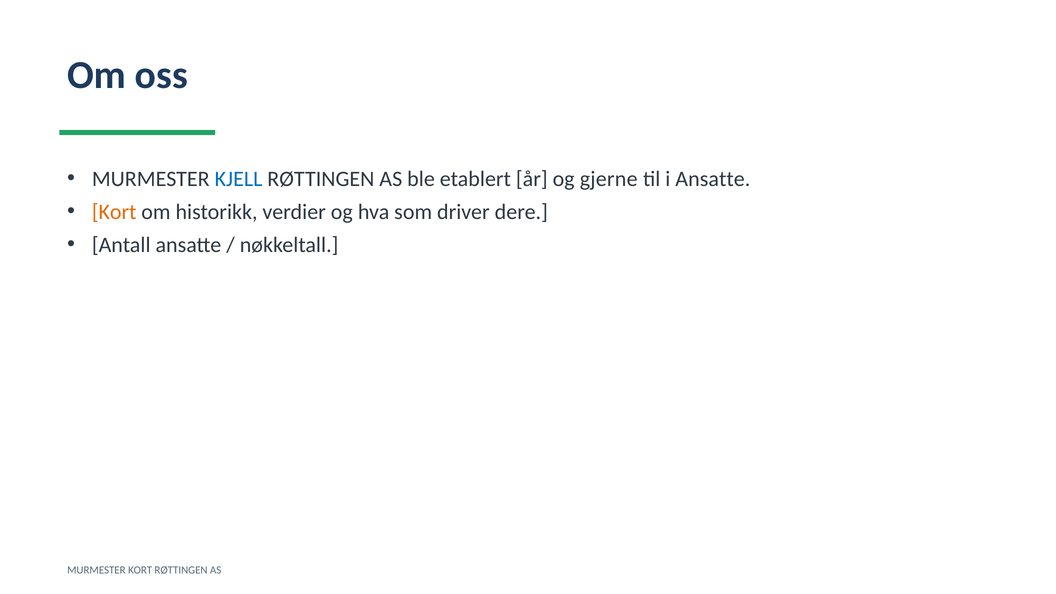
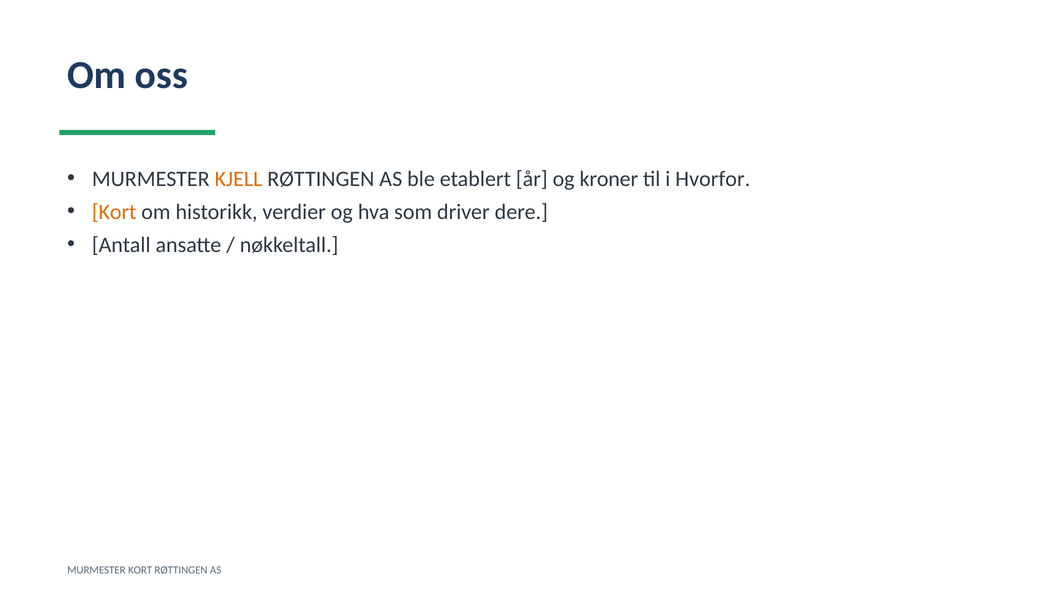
KJELL colour: blue -> orange (239, 179)
gjerne: gjerne -> kroner (609, 179)
i Ansatte: Ansatte -> Hvorfor (713, 179)
